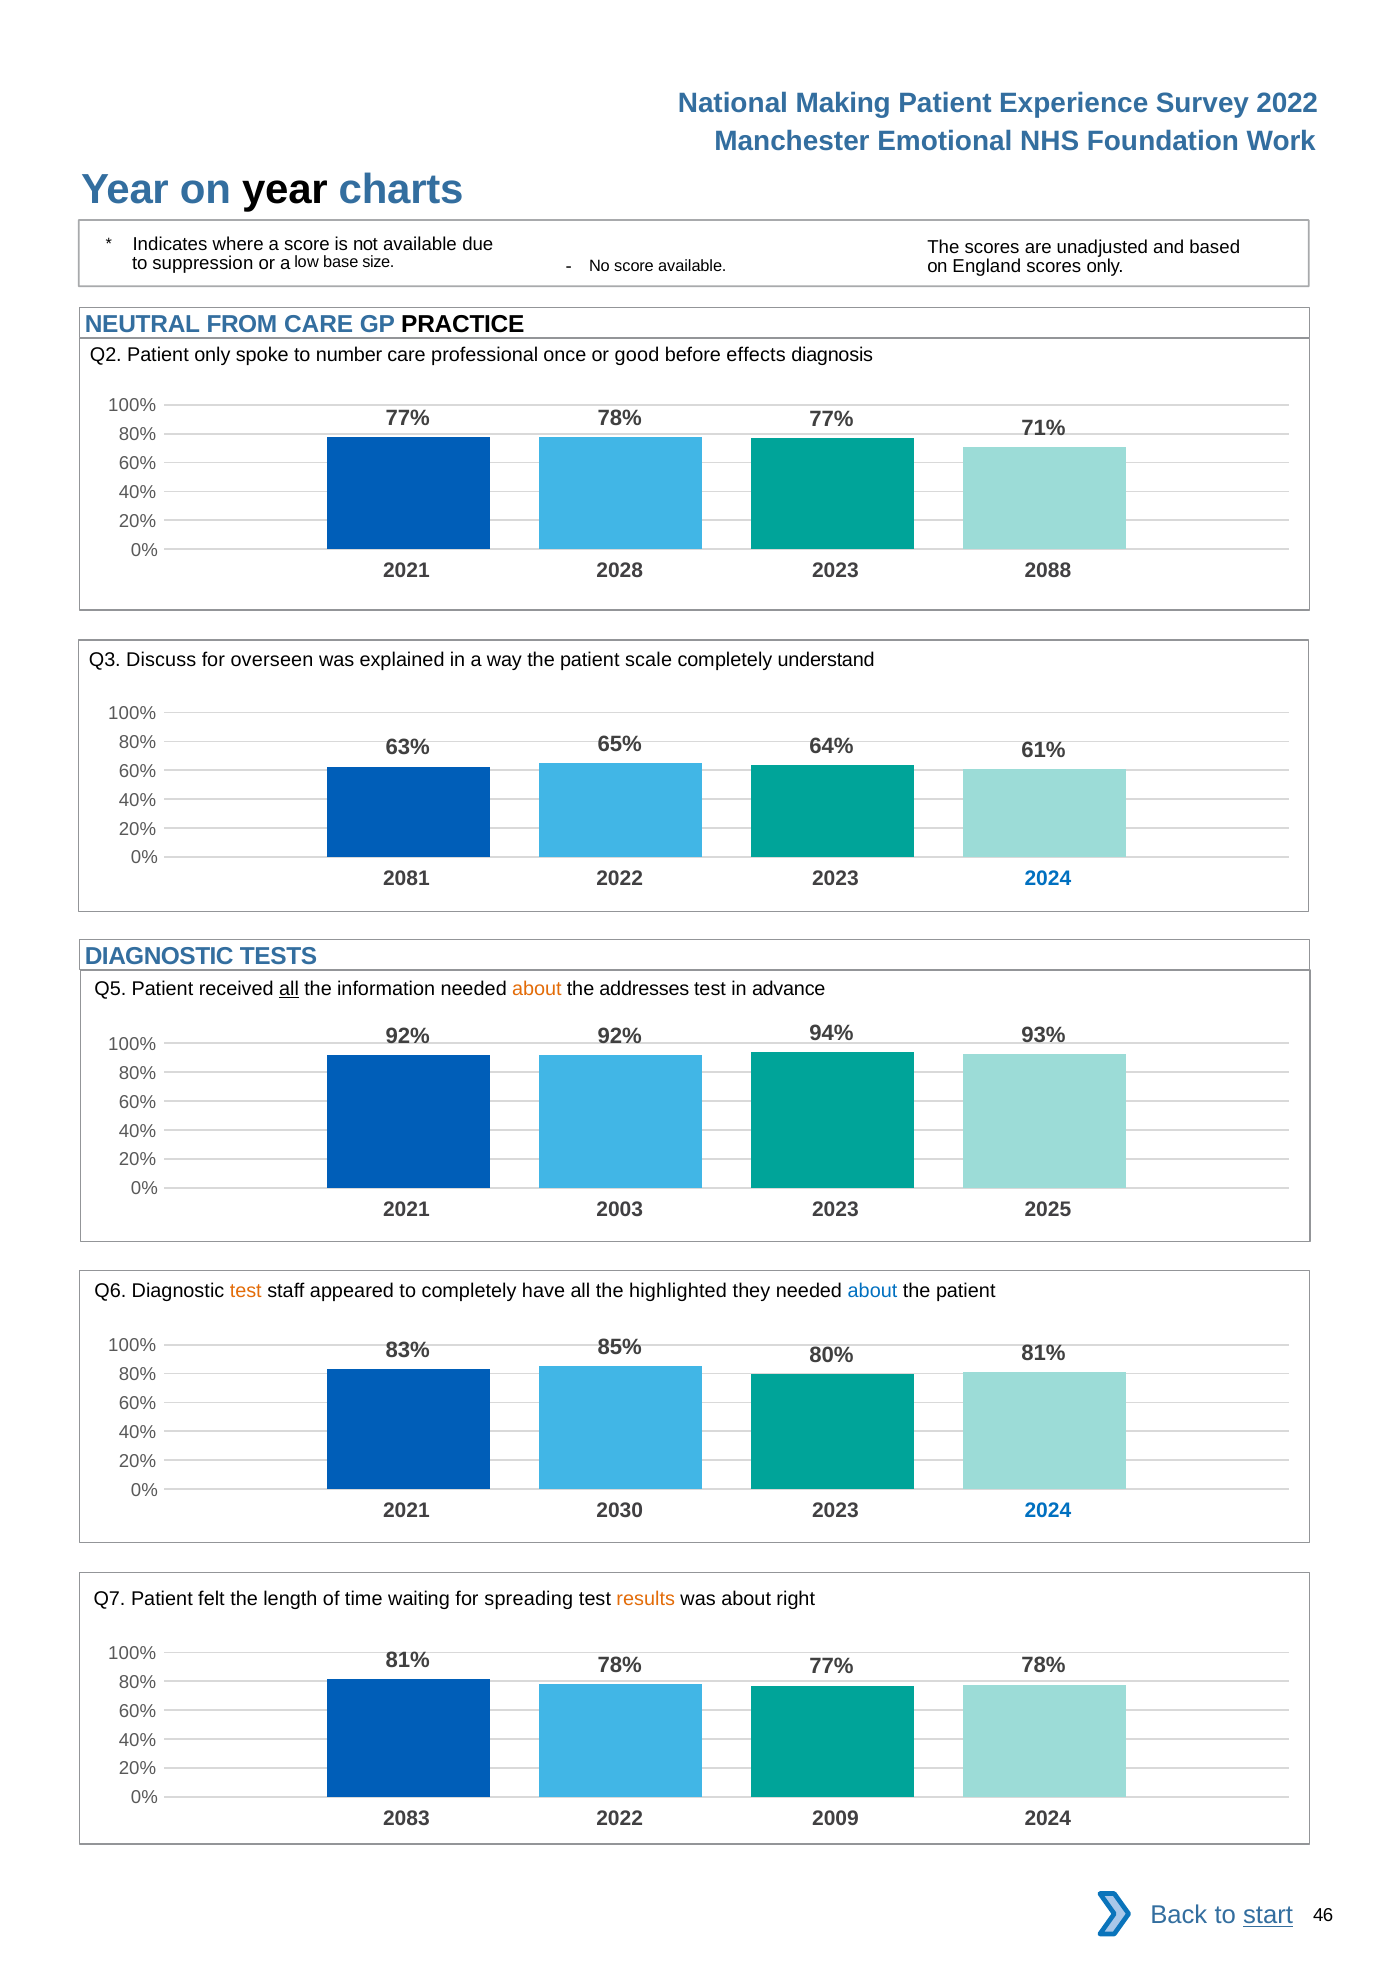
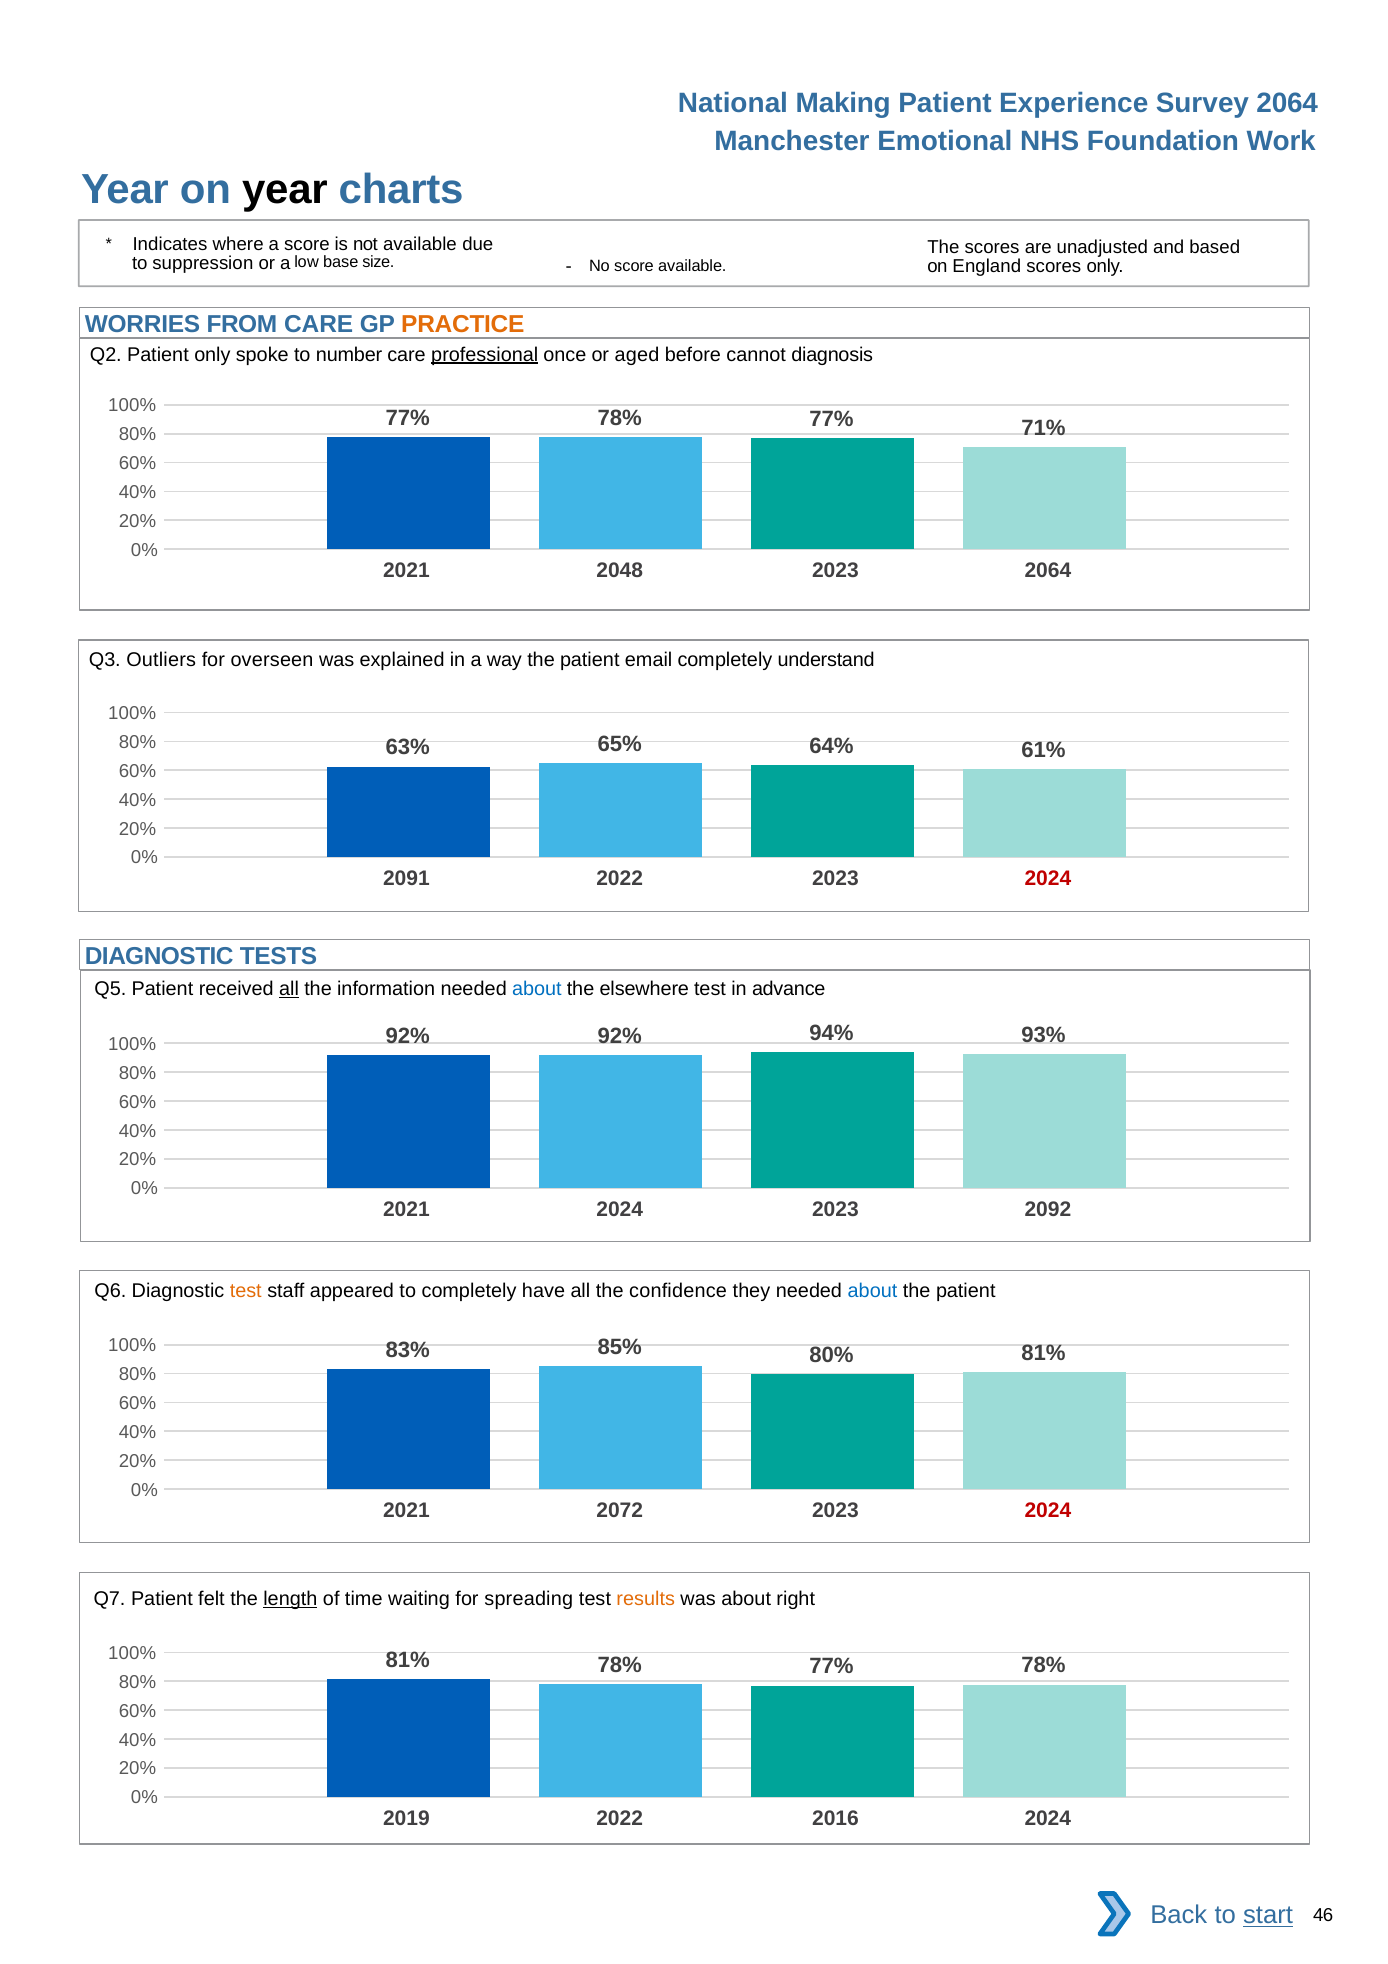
Survey 2022: 2022 -> 2064 (1287, 103)
NEUTRAL: NEUTRAL -> WORRIES (142, 325)
PRACTICE colour: black -> orange (463, 325)
professional underline: none -> present (485, 355)
good: good -> aged (637, 355)
effects: effects -> cannot (756, 355)
2028: 2028 -> 2048 (620, 571)
2023 2088: 2088 -> 2064 (1048, 571)
Discuss: Discuss -> Outliers (161, 660)
scale: scale -> email (649, 660)
2081: 2081 -> 2091 (406, 879)
2024 colour: blue -> red (1048, 879)
about colour: orange -> blue (537, 989)
addresses: addresses -> elsewhere (644, 989)
2021 2003: 2003 -> 2024 (620, 1209)
2025: 2025 -> 2092 (1048, 1209)
highlighted: highlighted -> confidence (678, 1291)
2030: 2030 -> 2072 (620, 1511)
2024 colour: blue -> red (1048, 1511)
length underline: none -> present (290, 1599)
2083: 2083 -> 2019 (406, 1818)
2009: 2009 -> 2016 (835, 1818)
